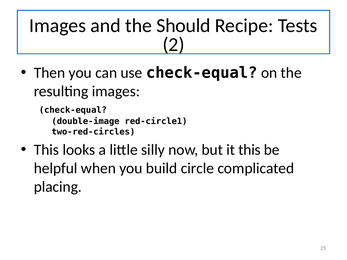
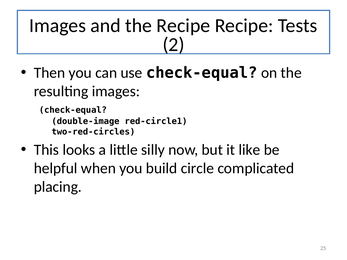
the Should: Should -> Recipe (183, 26)
it this: this -> like (249, 150)
